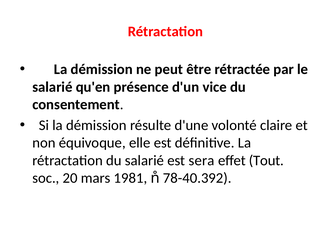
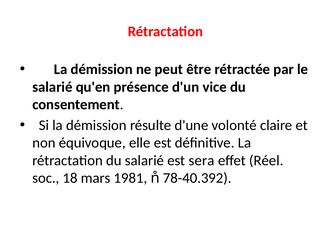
Tout: Tout -> Réel (266, 161)
20: 20 -> 18 (70, 178)
